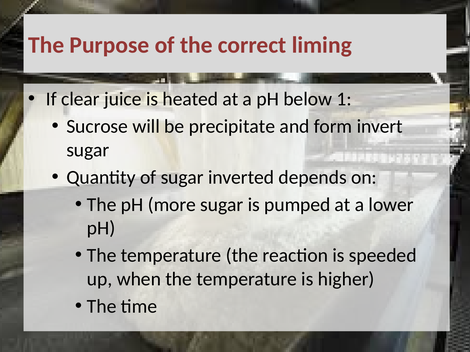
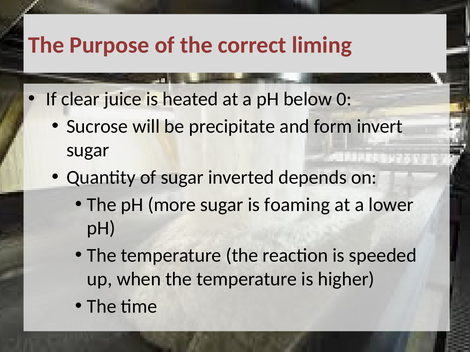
1: 1 -> 0 (344, 99)
pumped: pumped -> foaming (297, 205)
